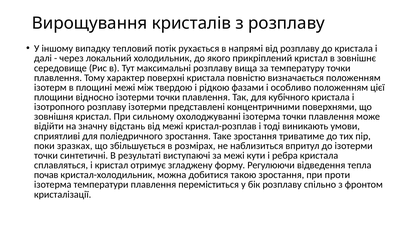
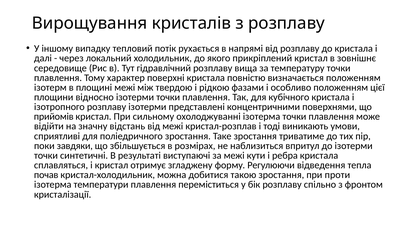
максимальні: максимальні -> гідравлічний (164, 68)
зовнішня: зовнішня -> прийомів (54, 117)
зразках: зразках -> завдяки (75, 146)
